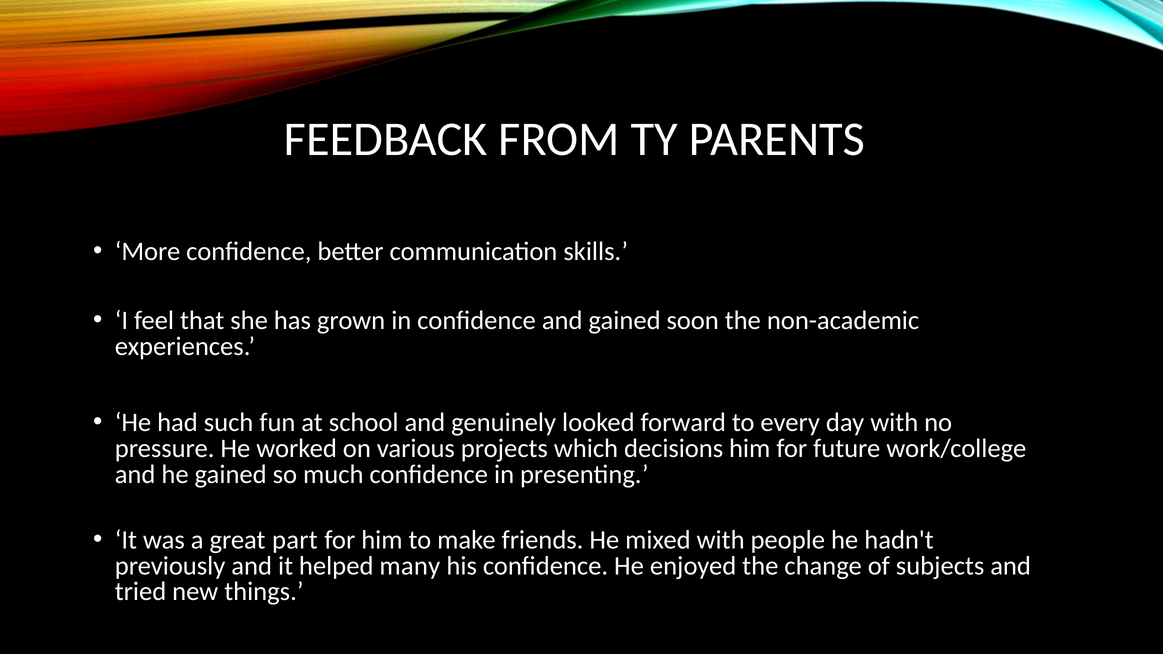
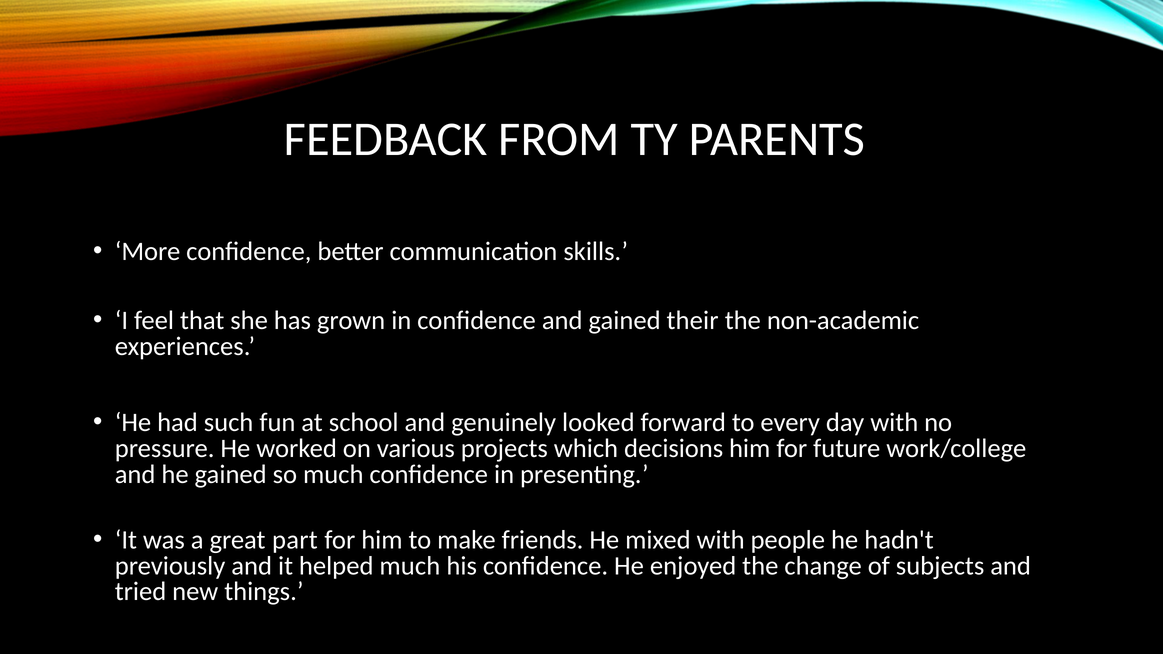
soon: soon -> their (693, 320)
helped many: many -> much (410, 566)
